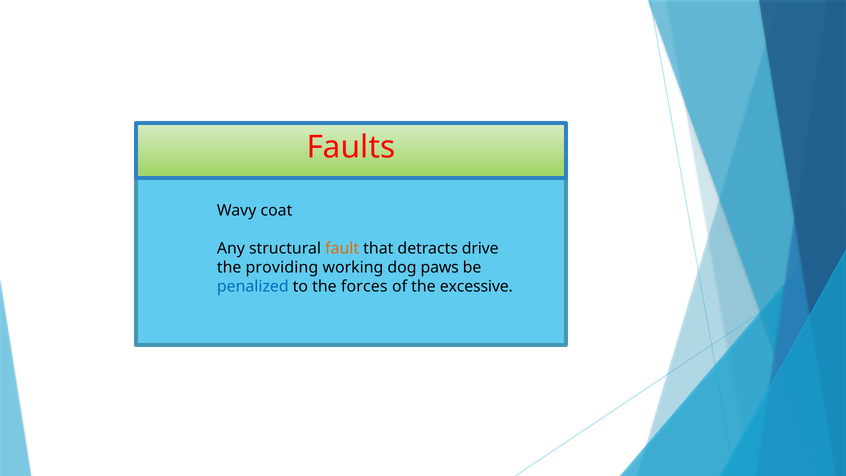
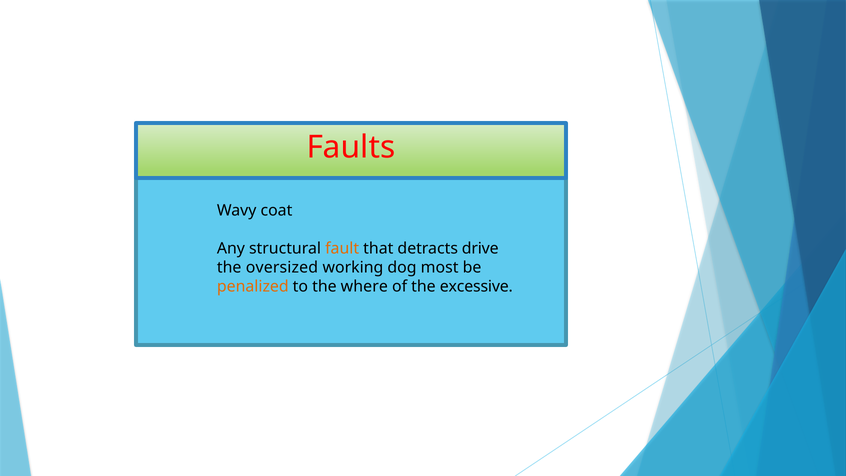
providing: providing -> oversized (282, 267)
paws: paws -> most (440, 267)
penalized colour: blue -> orange (253, 286)
forces: forces -> where (364, 286)
